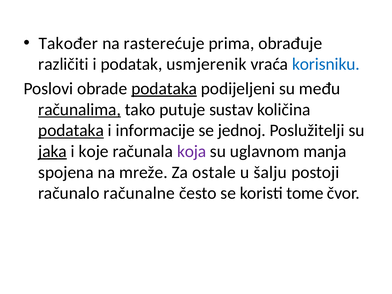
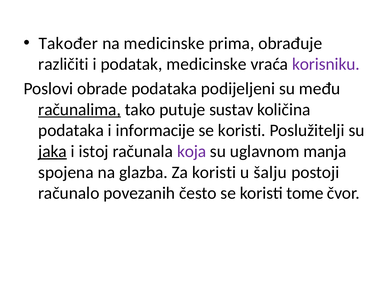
na rasterećuje: rasterećuje -> medicinske (164, 43)
podatak usmjerenik: usmjerenik -> medicinske (206, 64)
korisniku colour: blue -> purple (326, 64)
podataka underline: present -> none (164, 89)
podataka underline: present -> none (71, 130)
jednoj: jednoj -> koristi (242, 130)
koje: koje -> istoj (94, 151)
mreže: mreže -> glazba (143, 172)
Za ostale: ostale -> koristi (214, 172)
računalne: računalne -> povezanih (139, 193)
